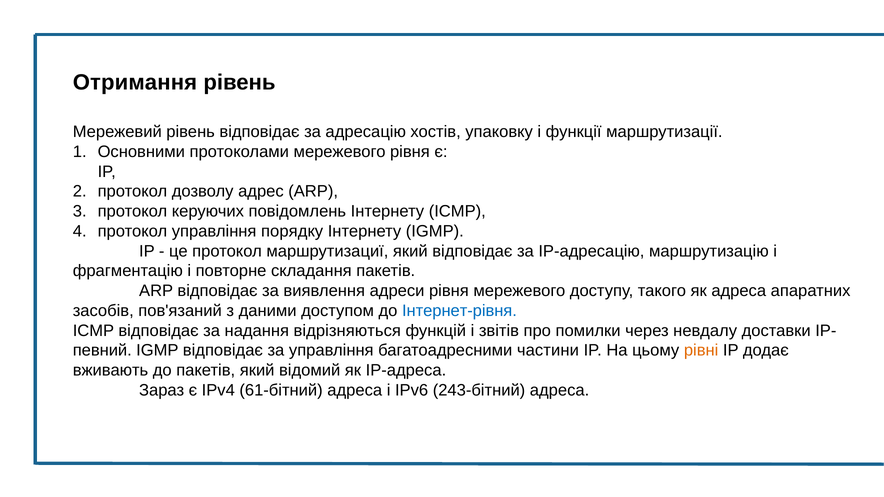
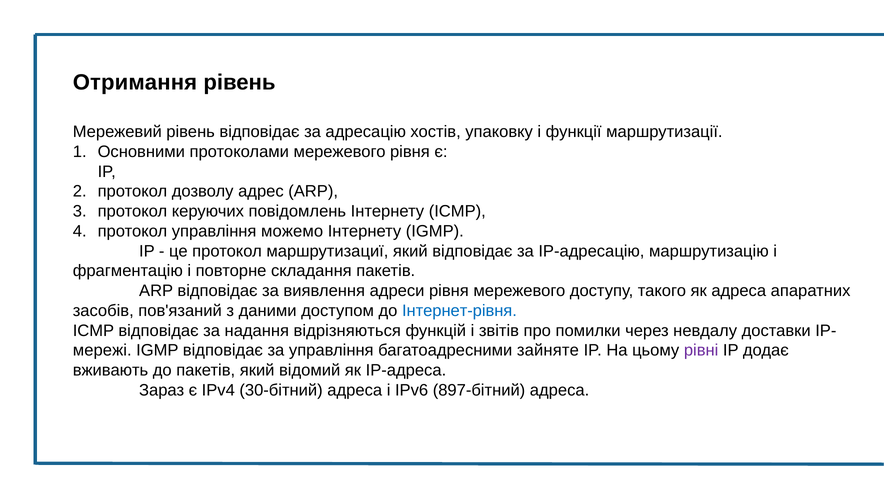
порядку: порядку -> можемо (292, 231)
певний: певний -> мережі (102, 351)
частини: частини -> зайняте (548, 351)
рівні colour: orange -> purple (701, 351)
61-бітний: 61-бітний -> 30-бітний (281, 390)
243-бітний: 243-бітний -> 897-бітний (479, 390)
